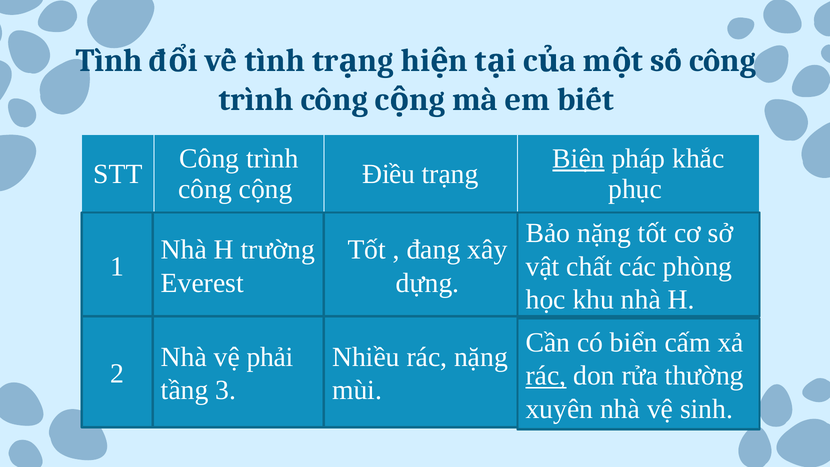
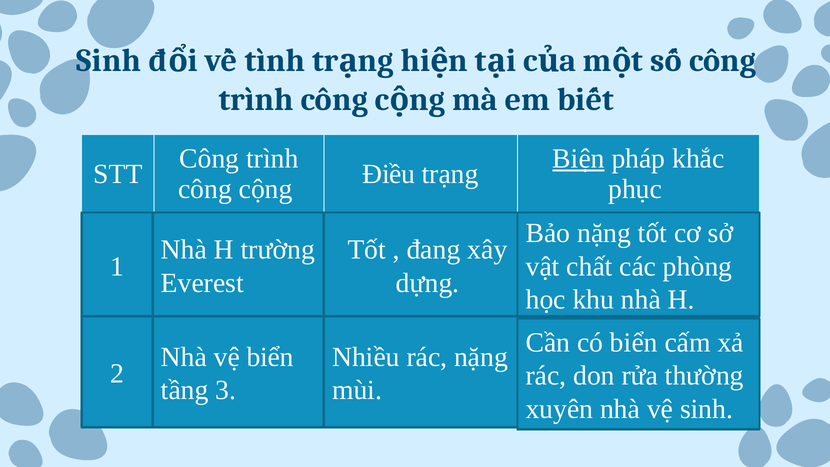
Tình: Tình -> Sinh (109, 61)
vệ phải: phải -> biển (270, 357)
rác underline: present -> none (546, 376)
